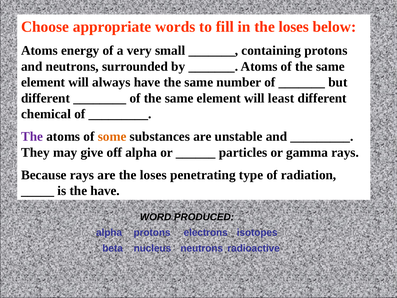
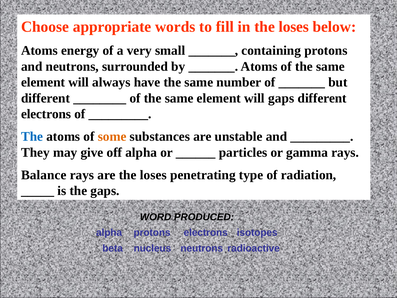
will least: least -> gaps (281, 98)
chemical: chemical -> electrons (46, 114)
The colour: purple -> blue (32, 136)
Because: Because -> Balance (44, 175)
the have: have -> gaps (105, 191)
